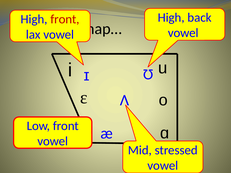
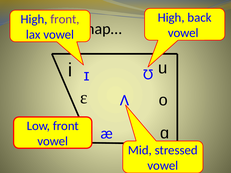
front colour: red -> purple (65, 19)
